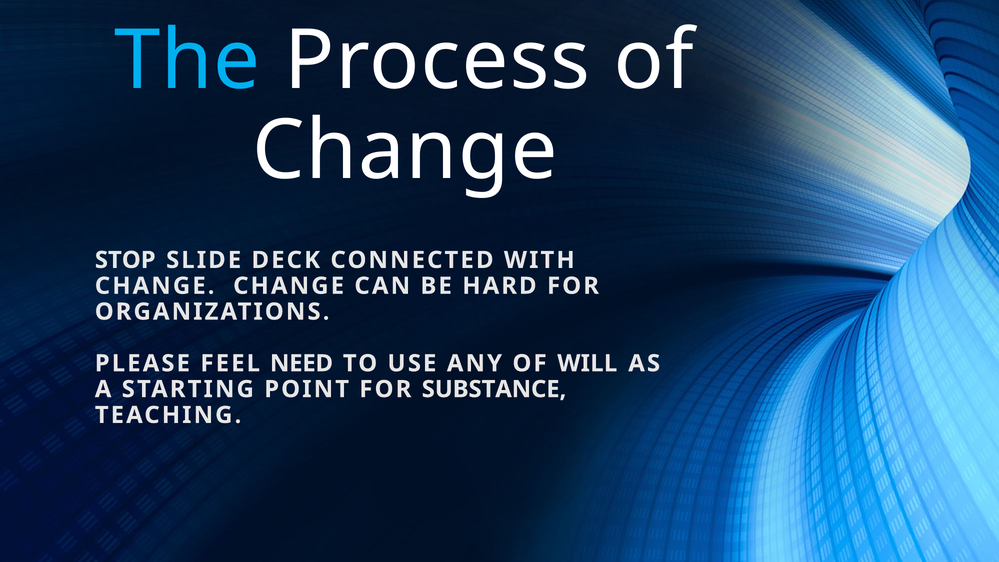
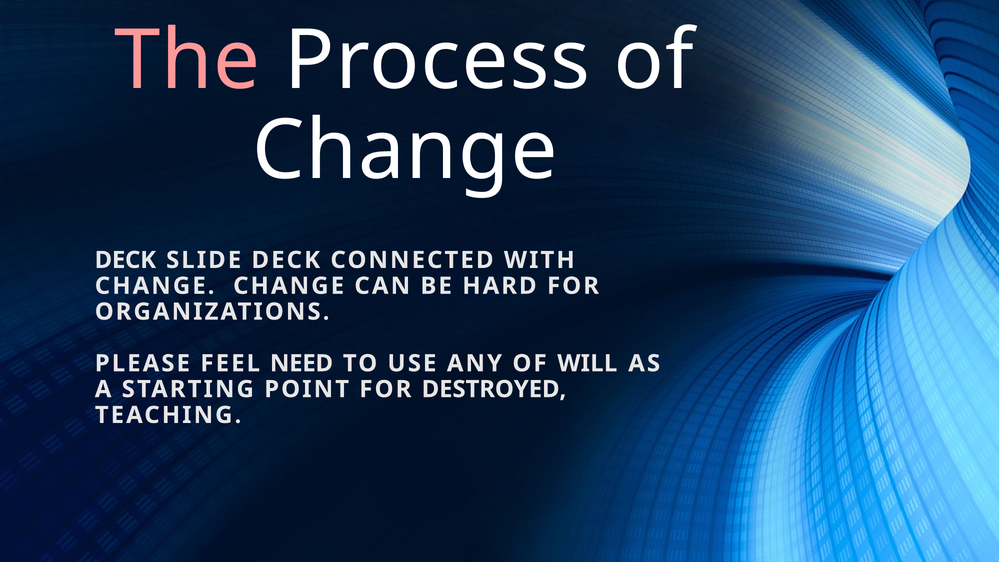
The colour: light blue -> pink (187, 61)
STOP: STOP -> DECK (125, 260)
SUBSTANCE: SUBSTANCE -> DESTROYED (494, 389)
